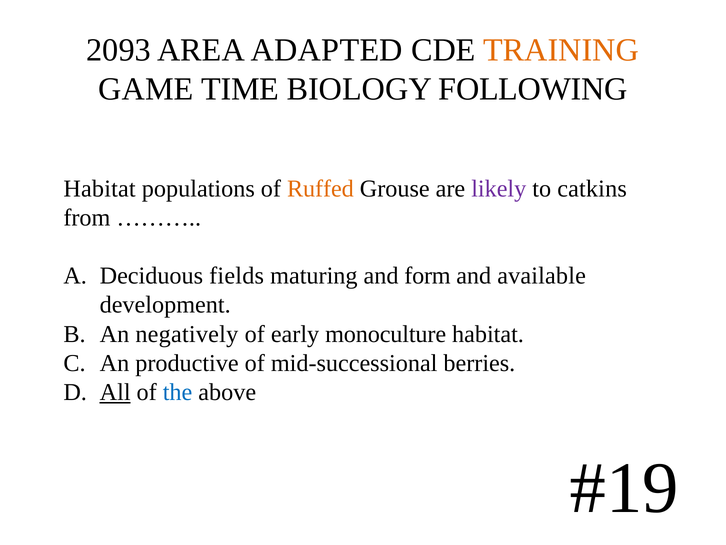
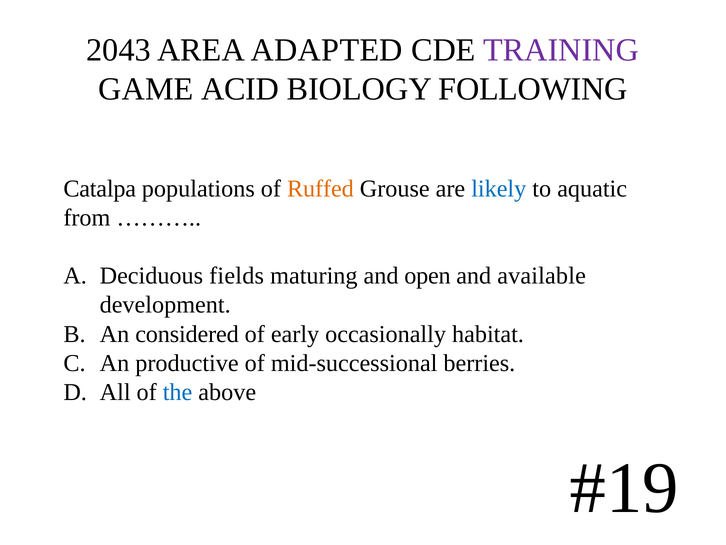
2093: 2093 -> 2043 (119, 50)
TRAINING colour: orange -> purple (561, 50)
TIME: TIME -> ACID (240, 89)
Habitat: Habitat -> Catalpa (100, 189)
likely colour: purple -> blue (499, 189)
catkins: catkins -> aquatic (592, 189)
form: form -> open (428, 276)
negatively: negatively -> considered (187, 334)
monoculture: monoculture -> occasionally (386, 334)
All underline: present -> none (115, 392)
